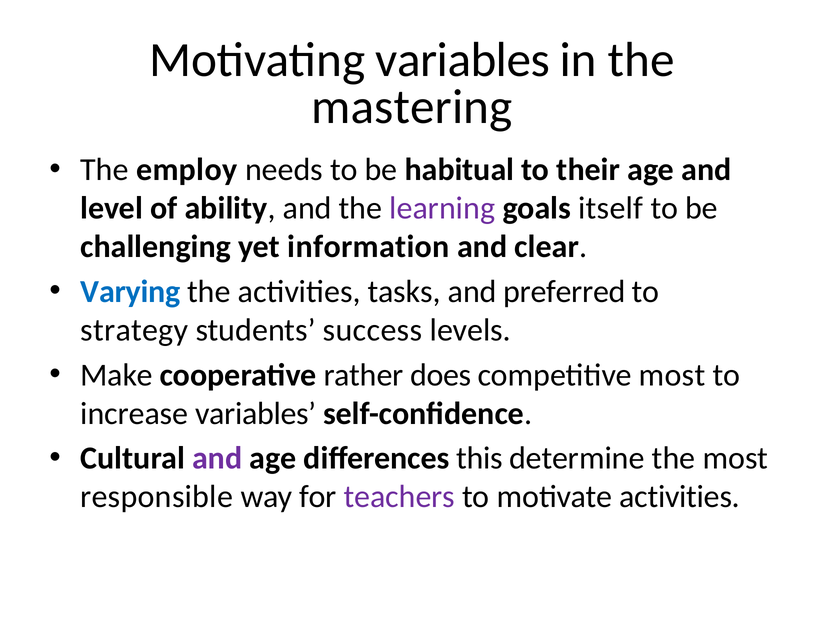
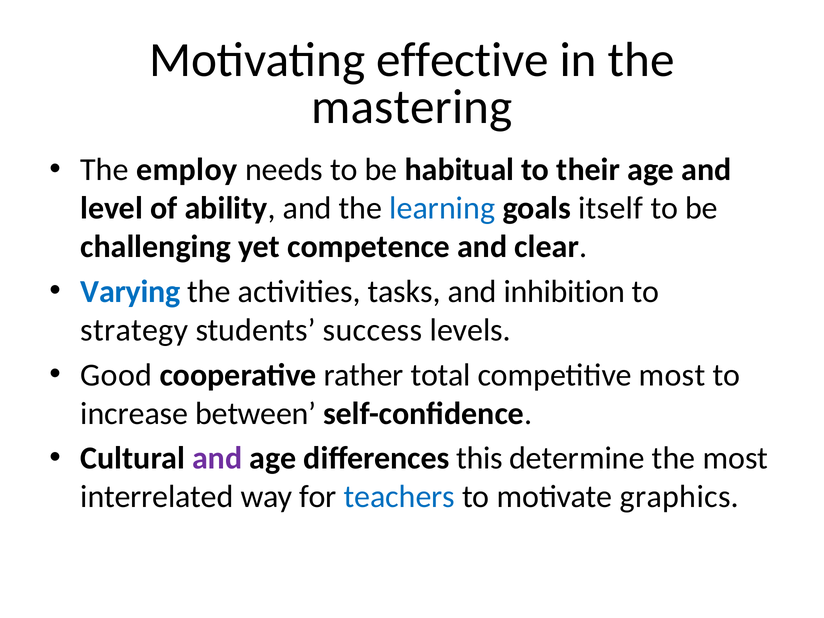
Motivating variables: variables -> effective (463, 60)
learning colour: purple -> blue (442, 208)
information: information -> competence (369, 247)
preferred: preferred -> inhibition (564, 292)
Make: Make -> Good (116, 375)
does: does -> total (441, 375)
increase variables: variables -> between (256, 413)
responsible: responsible -> interrelated (157, 497)
teachers colour: purple -> blue (399, 497)
motivate activities: activities -> graphics (679, 497)
